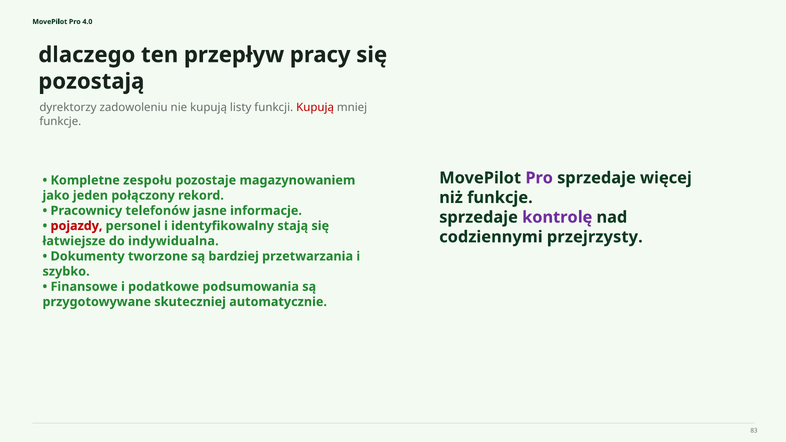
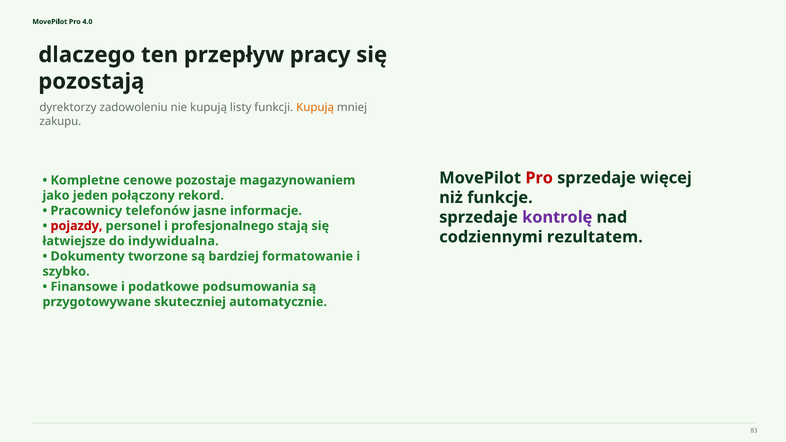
Kupują colour: red -> orange (315, 108)
funkcje: funkcje -> zakupu (60, 121)
Pro colour: purple -> red (539, 178)
zespołu: zespołu -> cenowe (148, 180)
identyfikowalny: identyfikowalny -> profesjonalnego (223, 226)
przejrzysty: przejrzysty -> rezultatem (595, 237)
przetwarzania: przetwarzania -> formatowanie (308, 256)
